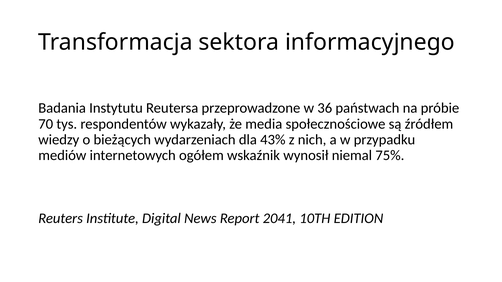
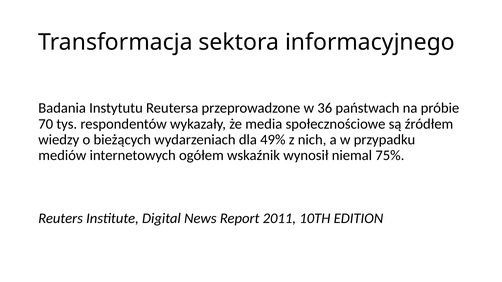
43%: 43% -> 49% (273, 140)
2041: 2041 -> 2011 (279, 219)
